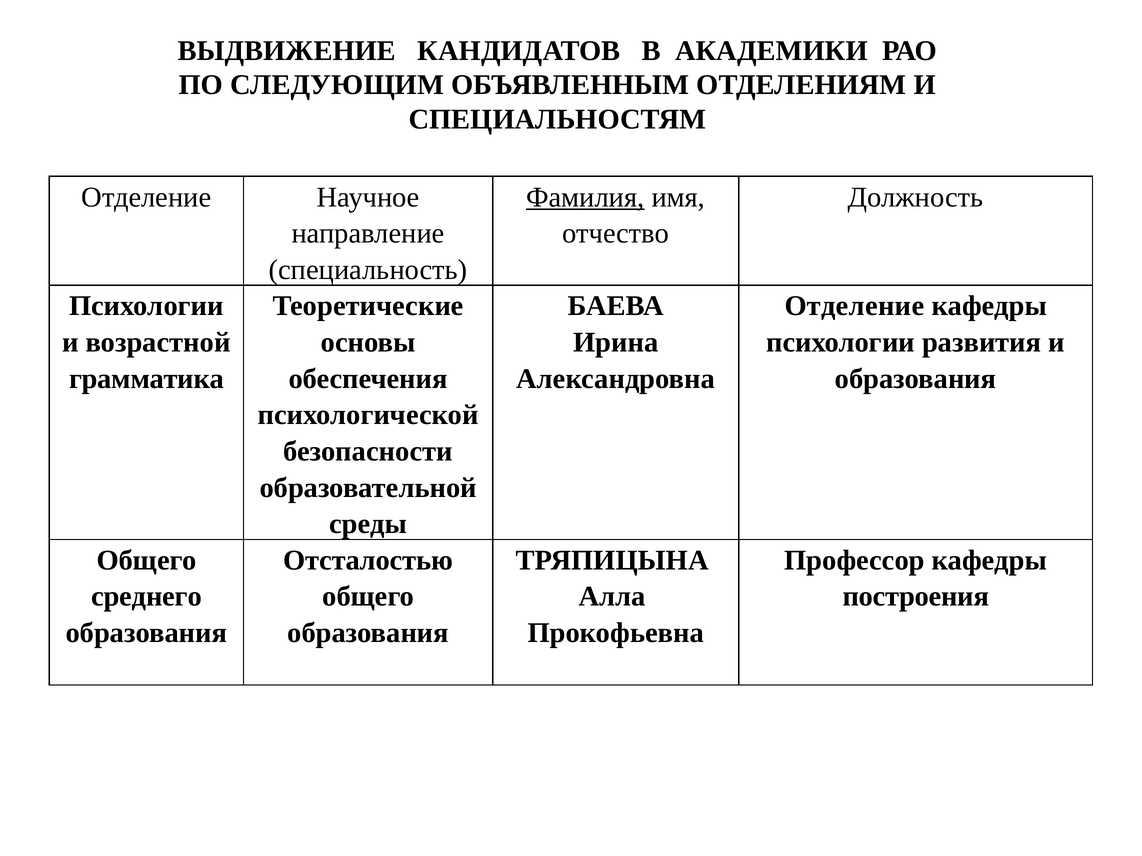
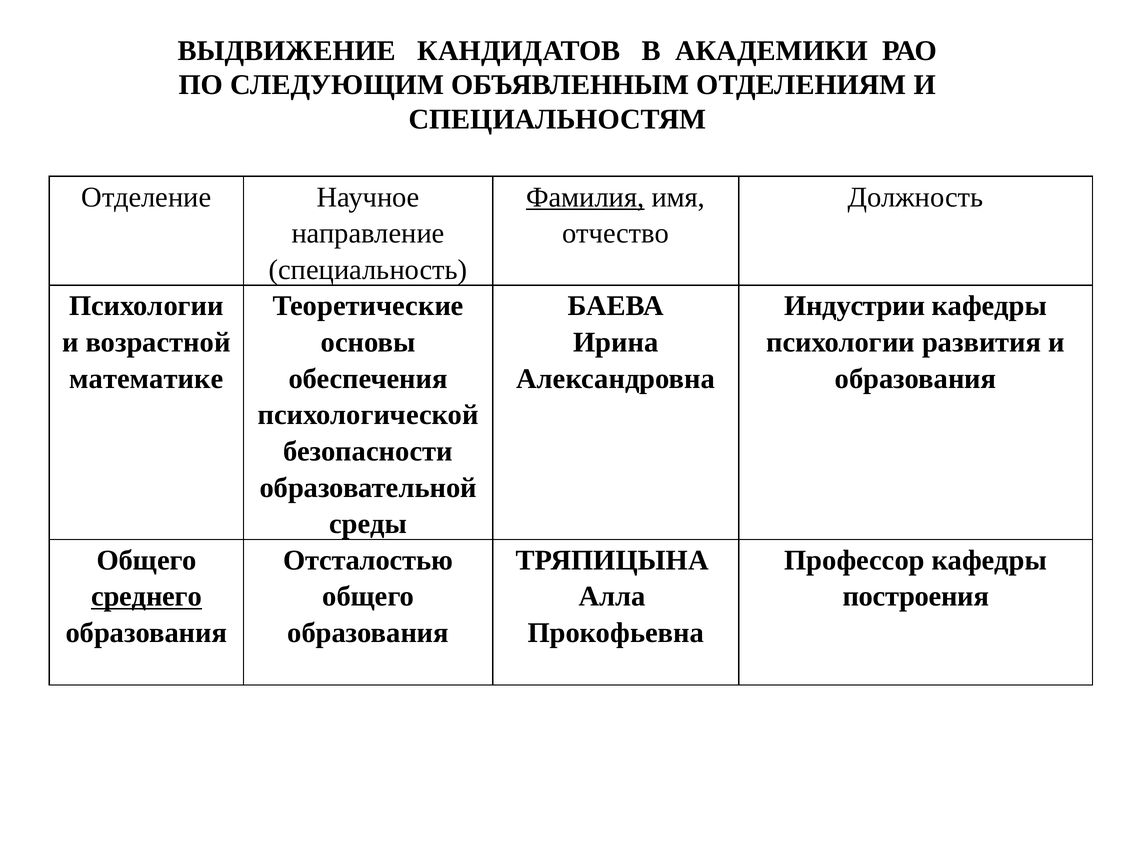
Отделение: Отделение -> Индустрии (855, 306)
грамматика: грамматика -> математике (146, 379)
среднего underline: none -> present (147, 597)
